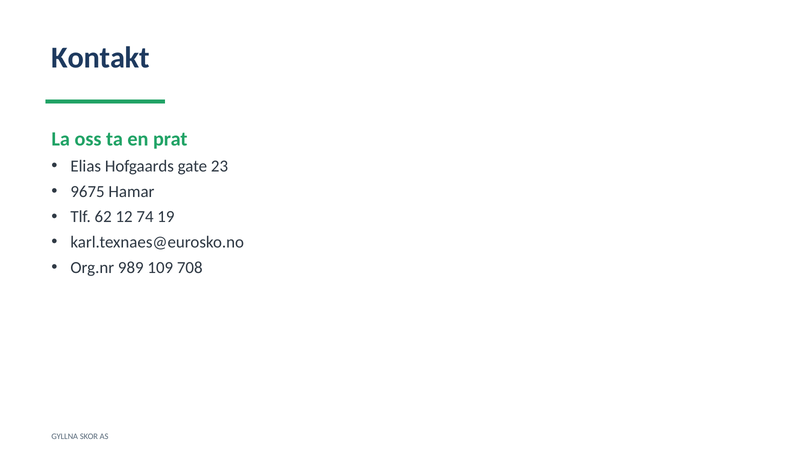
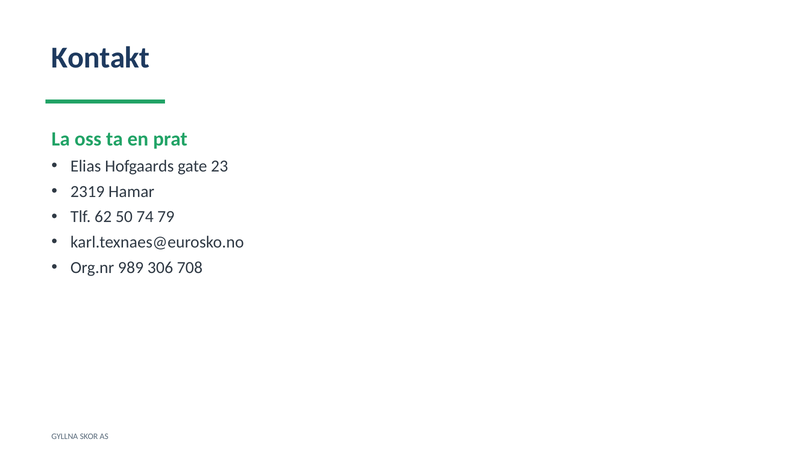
9675: 9675 -> 2319 (88, 192)
12: 12 -> 50 (124, 217)
19: 19 -> 79 (166, 217)
109: 109 -> 306 (160, 268)
